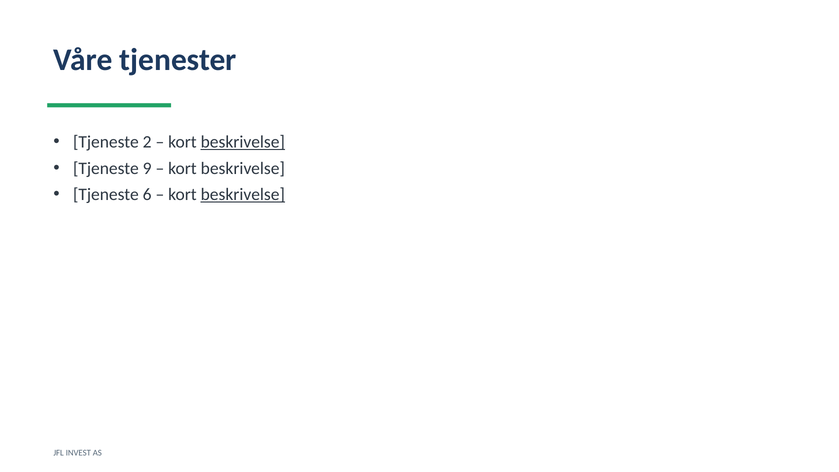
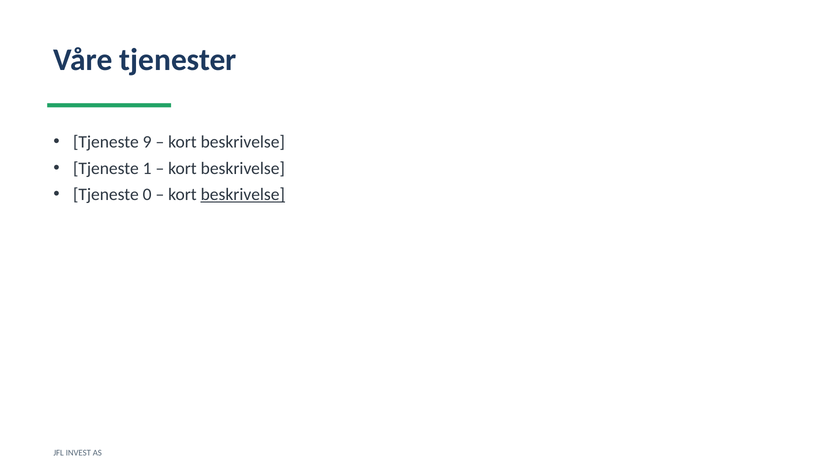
2: 2 -> 9 (147, 142)
beskrivelse underline: present -> none (243, 142)
9: 9 -> 1 (147, 168)
6: 6 -> 0 (147, 195)
